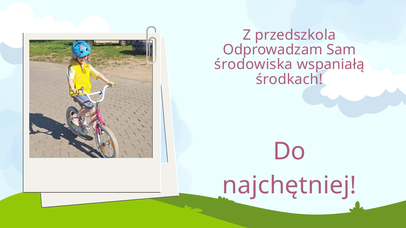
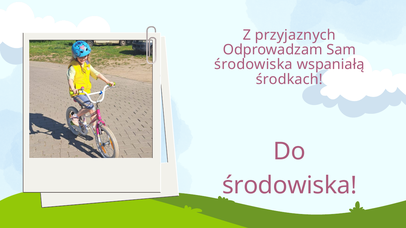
przedszkola: przedszkola -> przyjaznych (295, 35)
najchętniej: najchętniej -> środowiska (290, 186)
